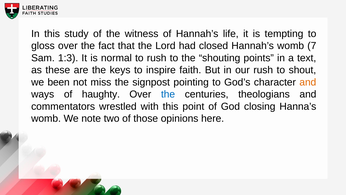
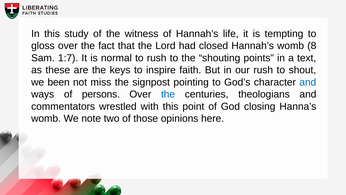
7: 7 -> 8 (312, 46)
1:3: 1:3 -> 1:7 (68, 58)
and colour: orange -> blue (308, 82)
haughty: haughty -> persons (101, 94)
